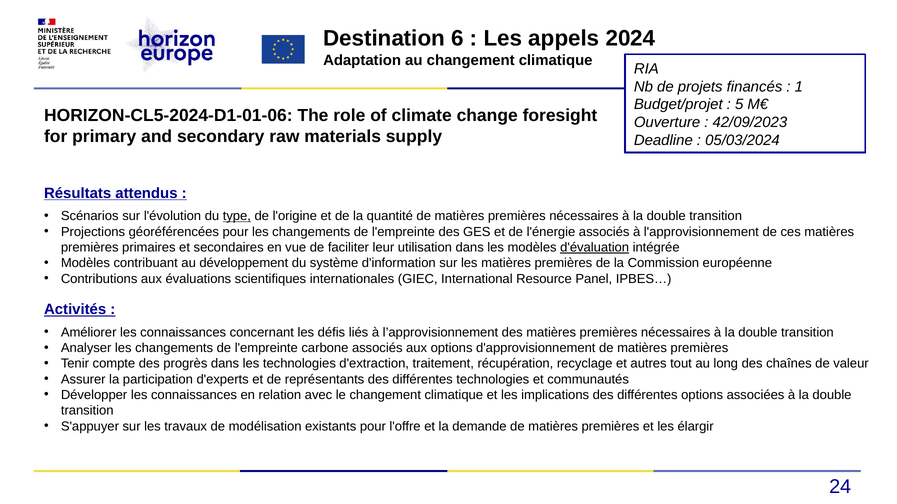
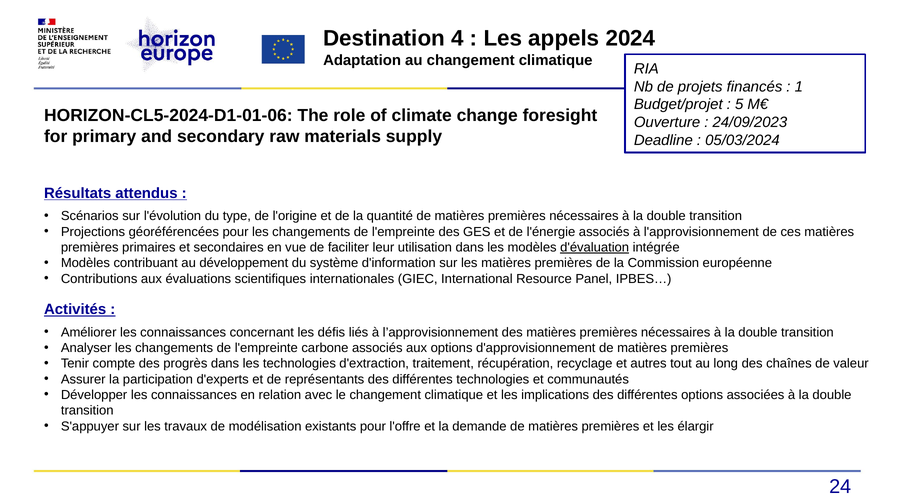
6: 6 -> 4 (457, 39)
42/09/2023: 42/09/2023 -> 24/09/2023 (750, 123)
type underline: present -> none (237, 216)
